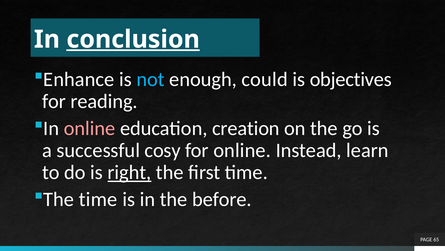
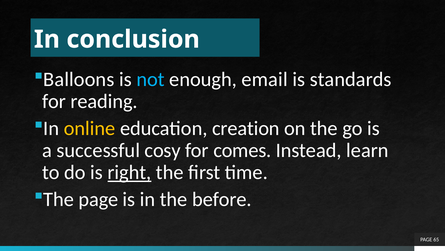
conclusion underline: present -> none (133, 39)
Enhance: Enhance -> Balloons (79, 79)
could: could -> email (265, 79)
objectives: objectives -> standards (351, 79)
online colour: pink -> yellow (90, 128)
for online: online -> comes (242, 150)
The time: time -> page (98, 199)
